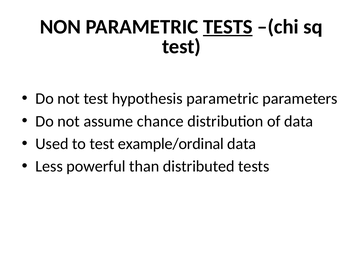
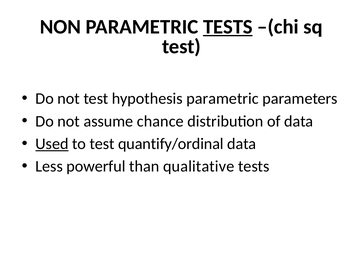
Used underline: none -> present (52, 144)
example/ordinal: example/ordinal -> quantify/ordinal (171, 144)
distributed: distributed -> qualitative (199, 167)
